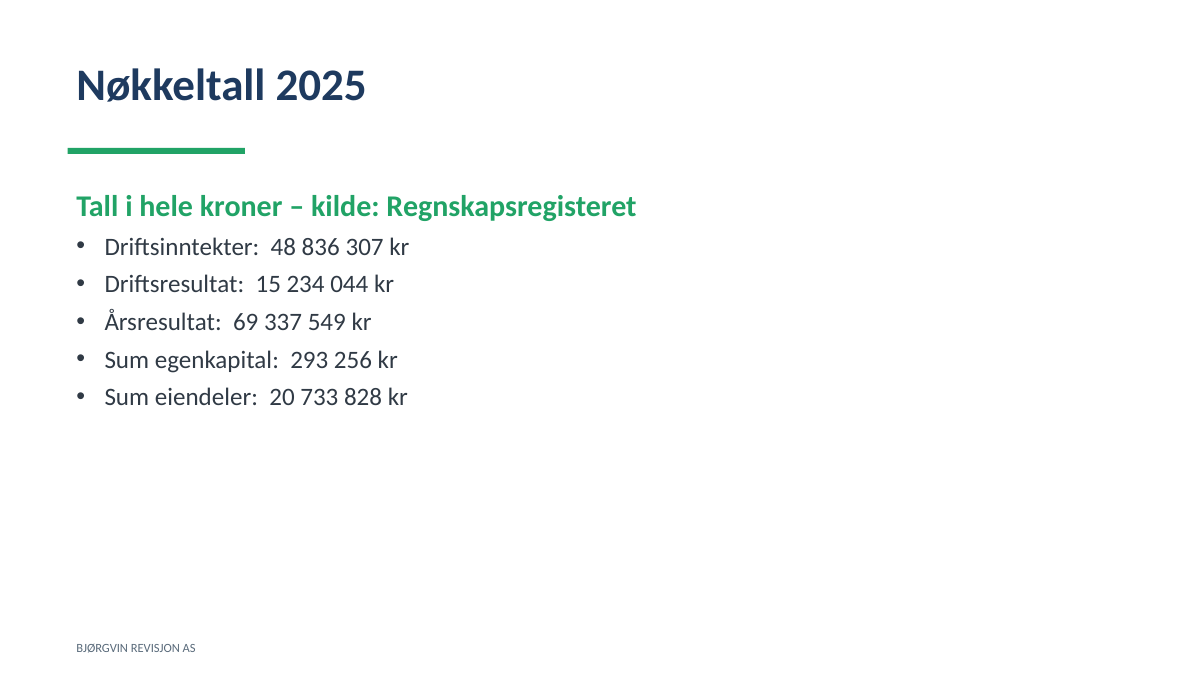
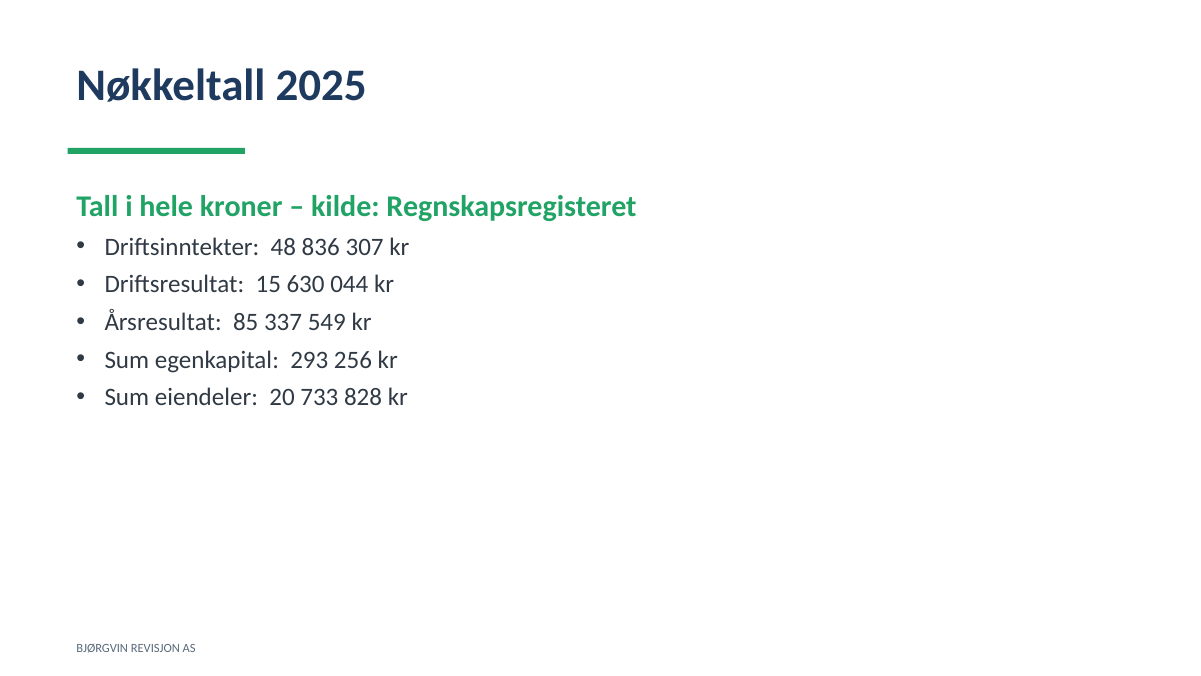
234: 234 -> 630 (306, 285)
69: 69 -> 85 (246, 322)
